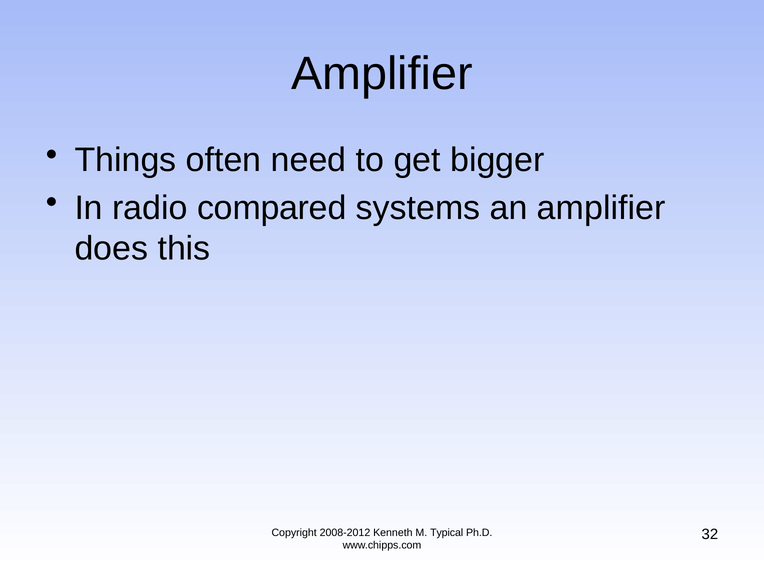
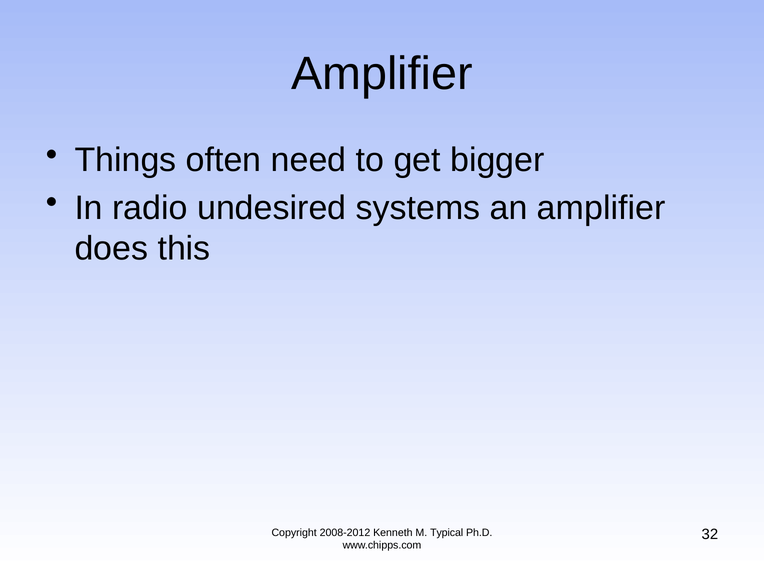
compared: compared -> undesired (272, 208)
